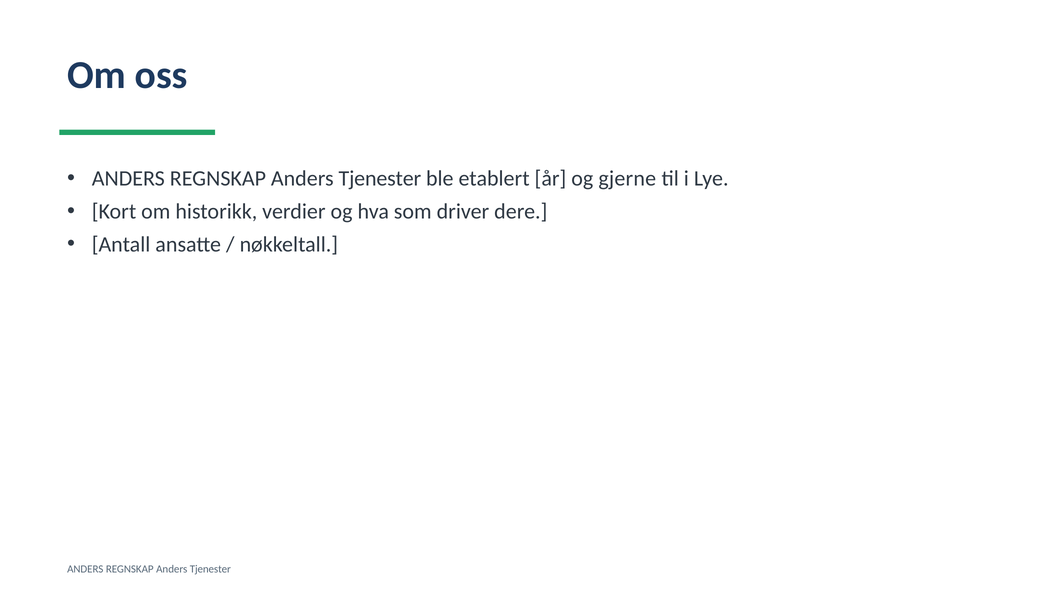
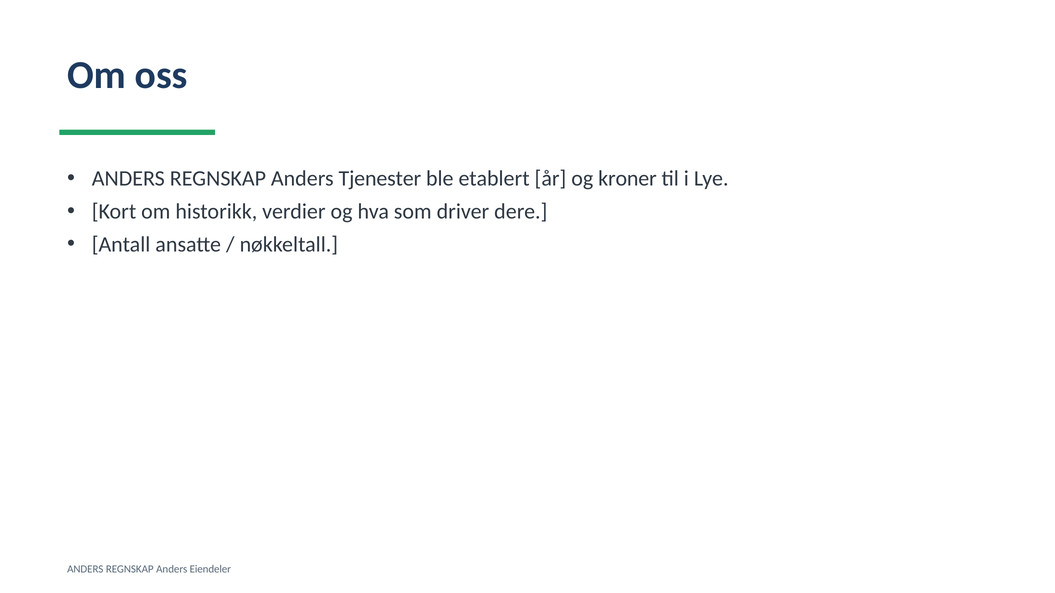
gjerne: gjerne -> kroner (627, 179)
Tjenester: Tjenester -> Eiendeler (210, 569)
